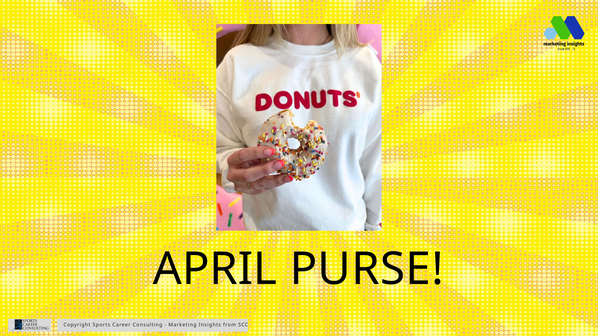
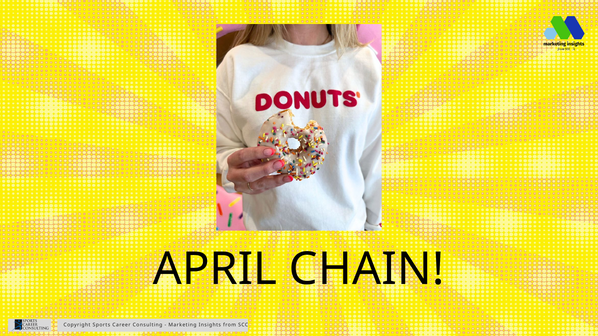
PURSE: PURSE -> CHAIN (367, 270)
